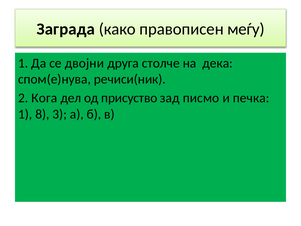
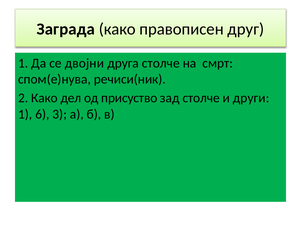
меѓу: меѓу -> друг (246, 29)
дека: дека -> смрт (218, 63)
2 Кога: Кога -> Како (44, 98)
зад писмо: писмо -> столче (201, 98)
печка: печка -> други (251, 98)
8: 8 -> 6 (42, 114)
